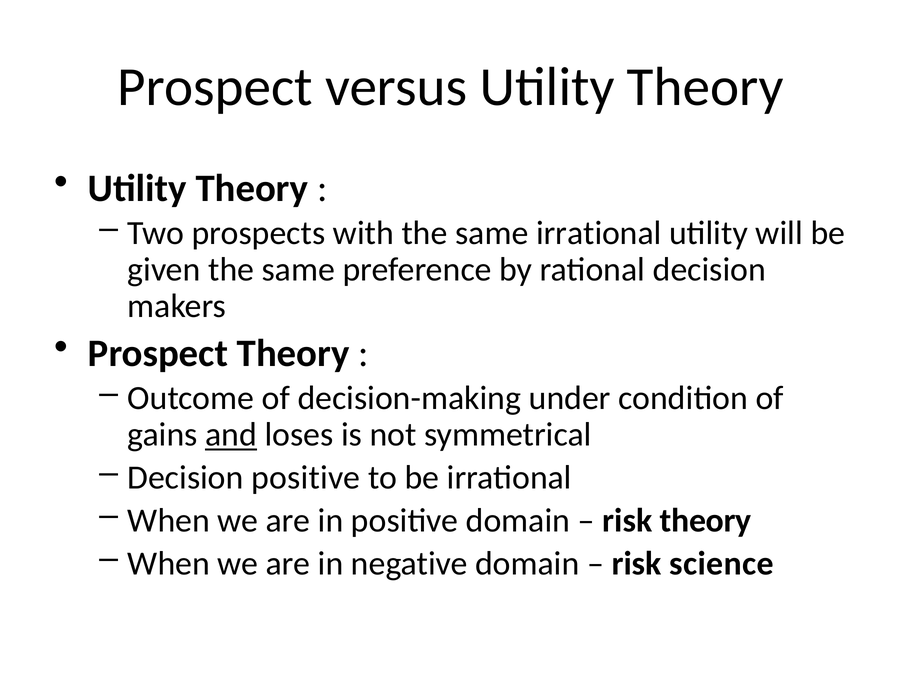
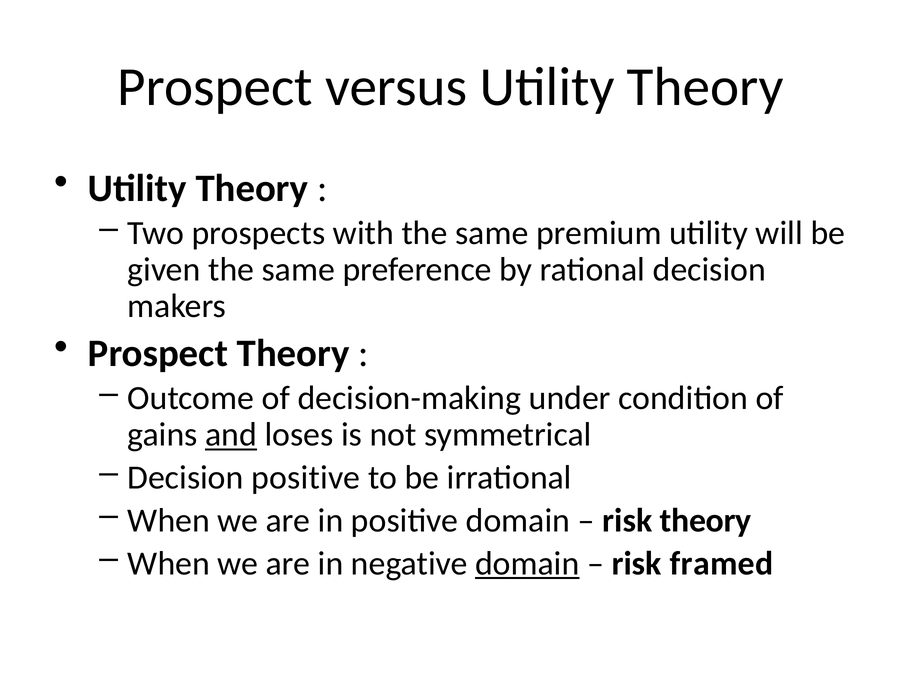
same irrational: irrational -> premium (599, 233)
domain underline: none -> present (527, 564)
science: science -> framed (722, 564)
